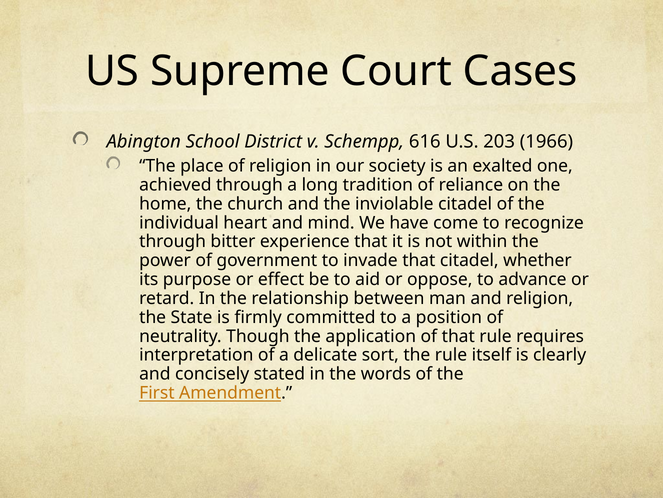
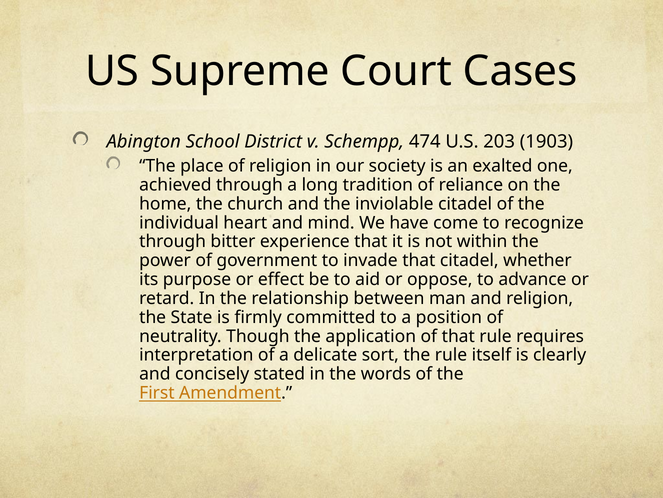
616: 616 -> 474 (425, 141)
1966: 1966 -> 1903 (546, 141)
